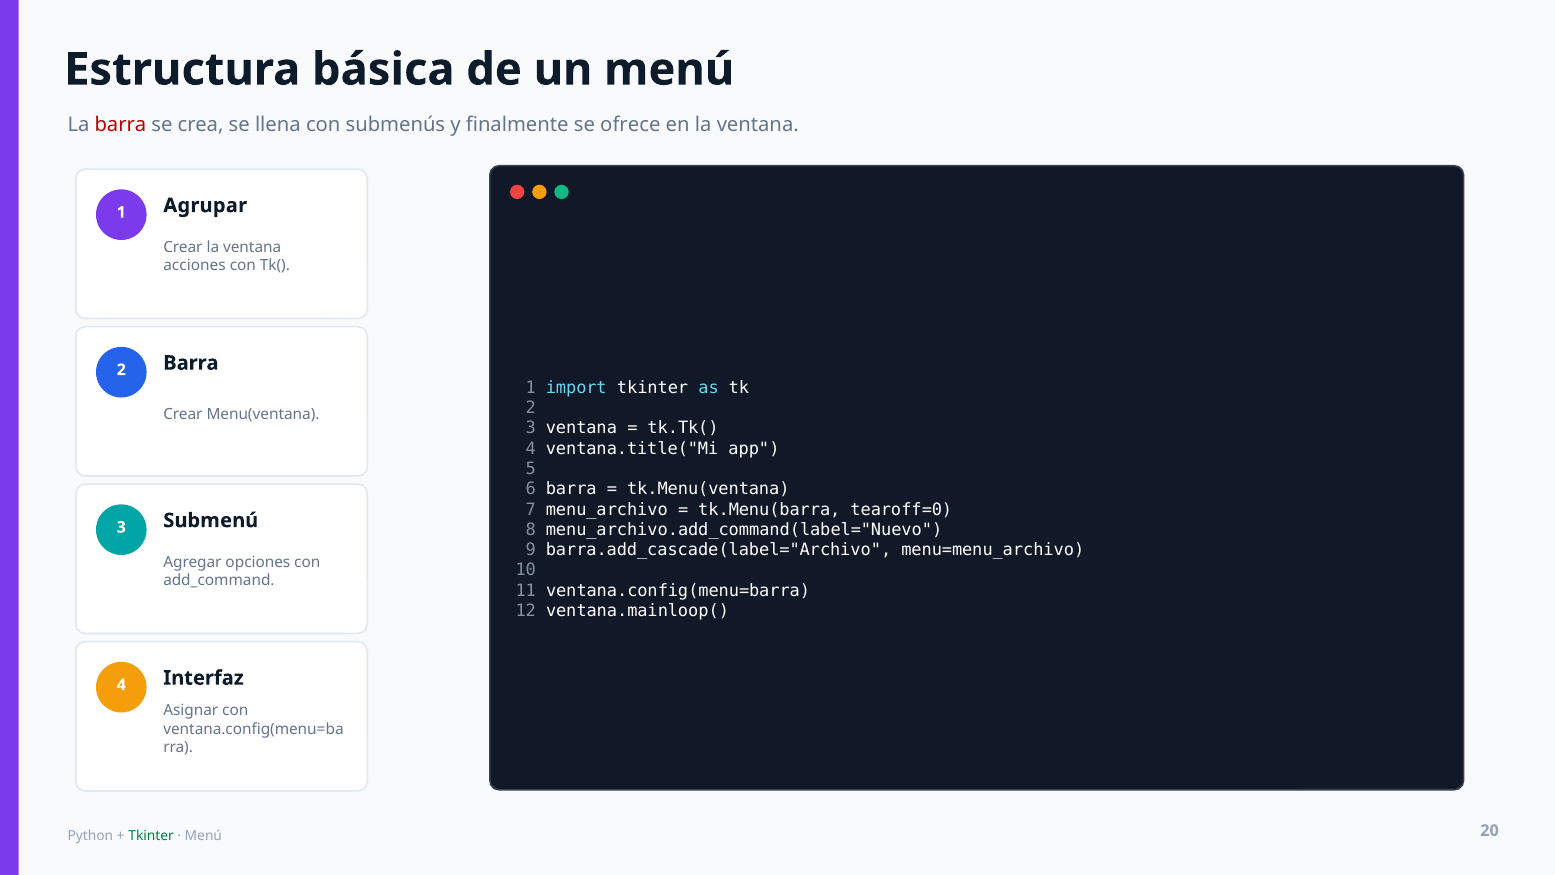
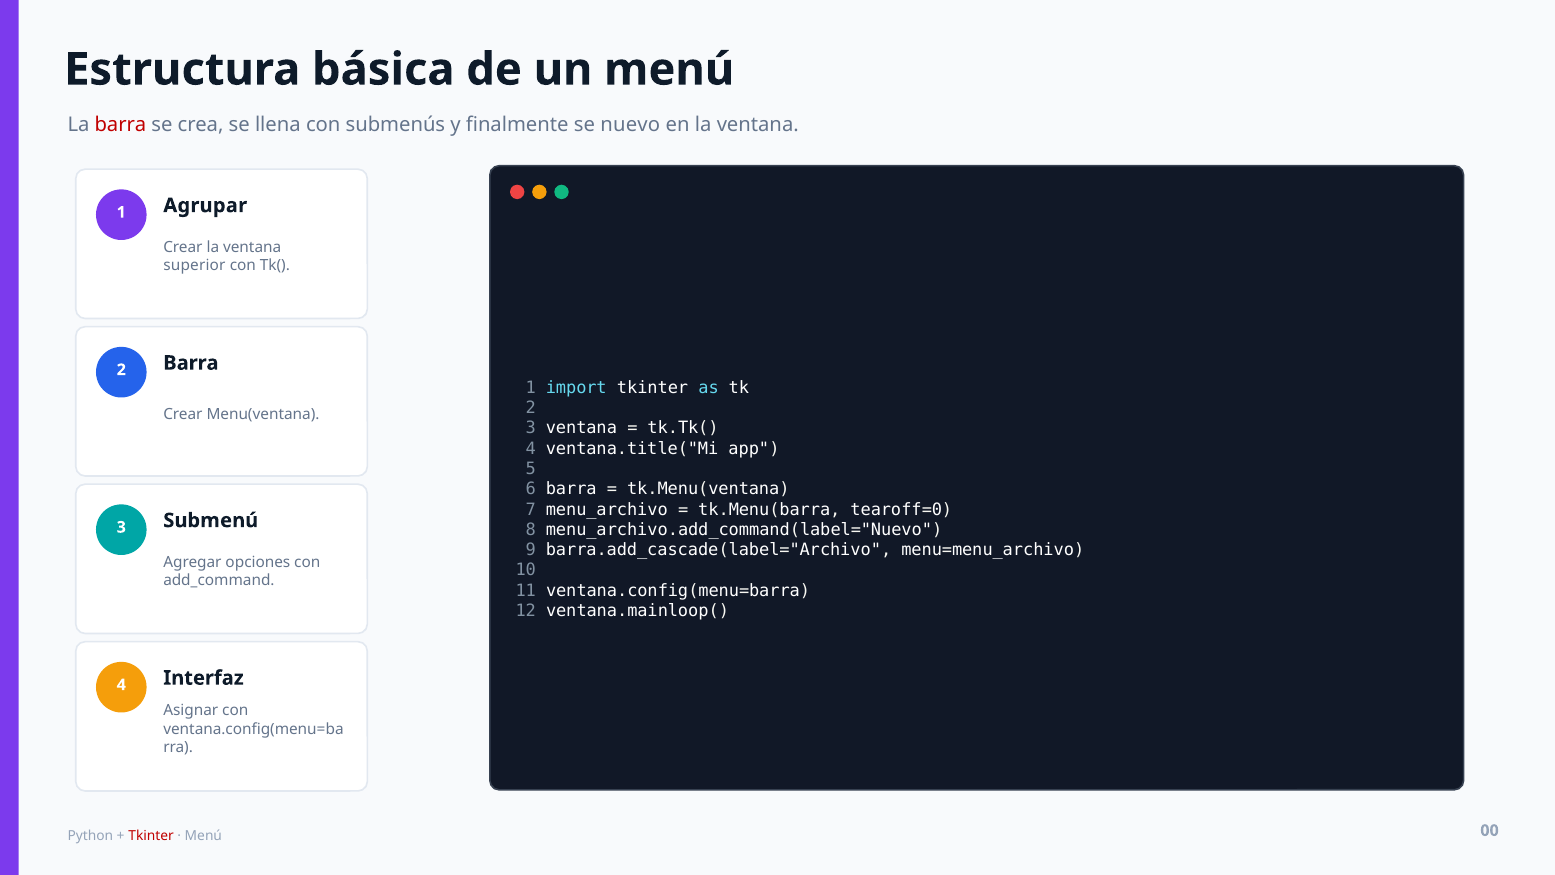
ofrece: ofrece -> nuevo (630, 125)
acciones: acciones -> superior (194, 266)
Tkinter colour: green -> red (151, 836)
20: 20 -> 00 (1490, 830)
